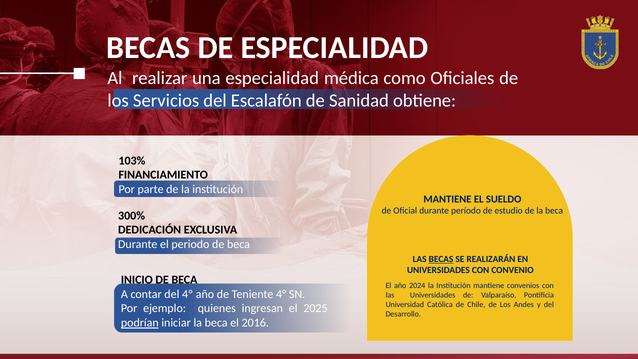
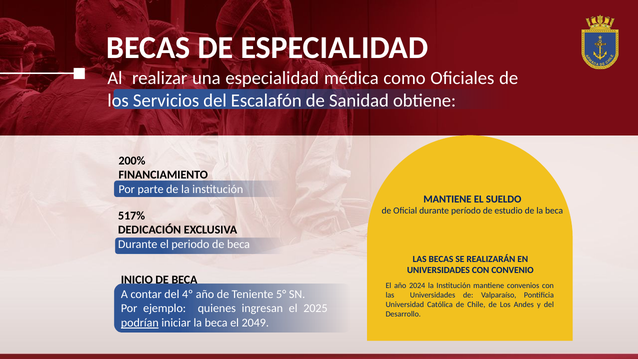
103%: 103% -> 200% (132, 161)
300%: 300% -> 517% (132, 216)
BECAS underline: present -> none (441, 259)
4°: 4° -> 5° (281, 294)
2016: 2016 -> 2049 (255, 323)
